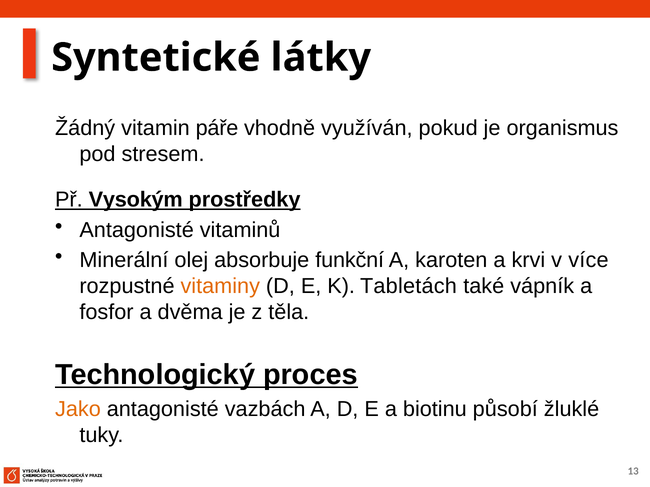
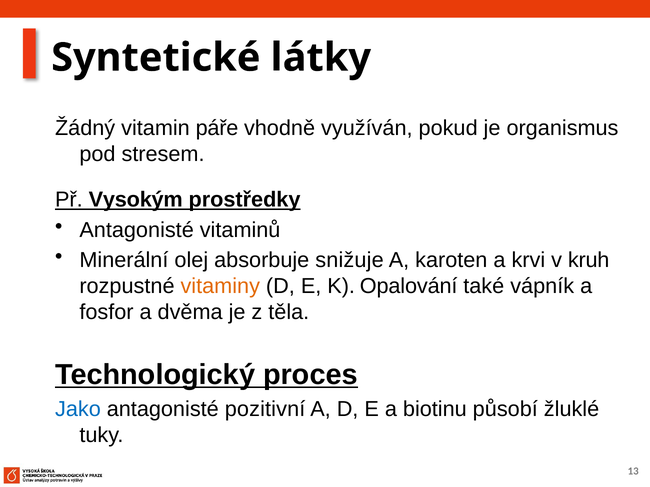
funkční: funkční -> snižuje (350, 261)
více: více -> kruh (589, 261)
Tabletách: Tabletách -> Opalování (409, 287)
Jako colour: orange -> blue (78, 409)
vazbách: vazbách -> pozitivní (265, 409)
